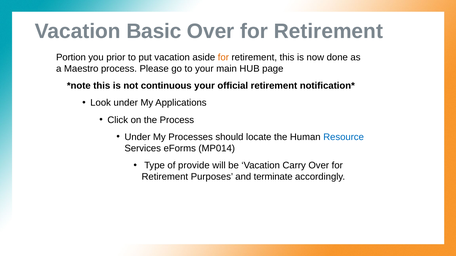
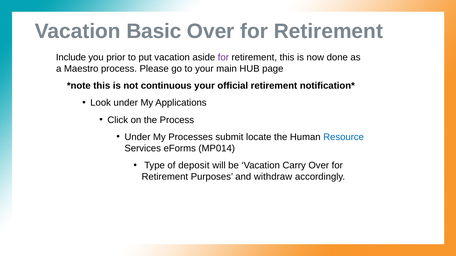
Portion: Portion -> Include (71, 57)
for colour: orange -> purple (223, 57)
should: should -> submit (229, 137)
provide: provide -> deposit (194, 166)
terminate: terminate -> withdraw (273, 177)
